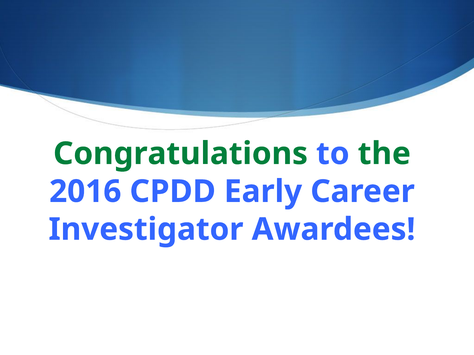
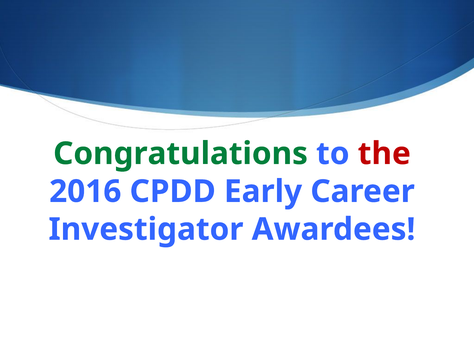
the colour: green -> red (384, 154)
